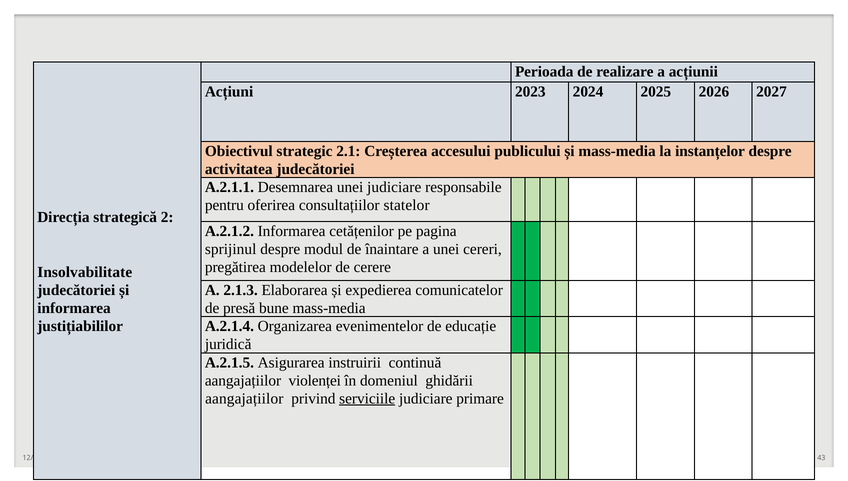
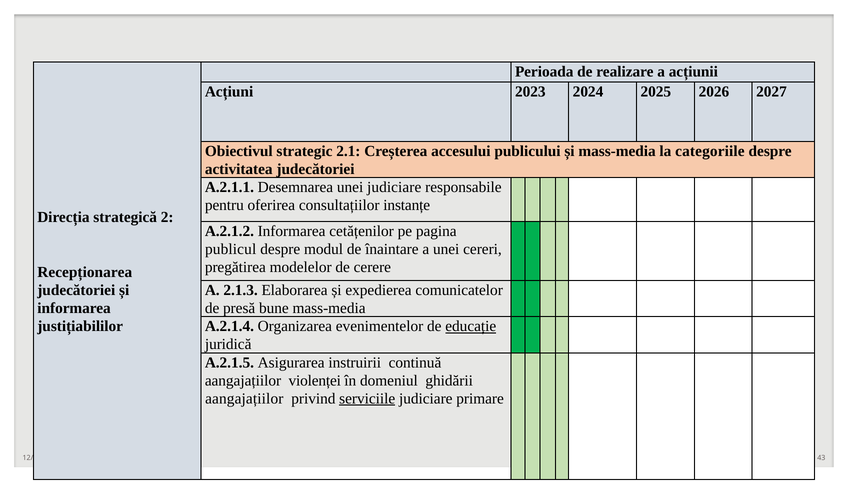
instanțelor: instanțelor -> categoriile (710, 151)
statelor: statelor -> instanțe (407, 205)
sprijinul: sprijinul -> publicul (231, 249)
Insolvabilitate: Insolvabilitate -> Recepționarea (85, 272)
educație underline: none -> present (471, 326)
